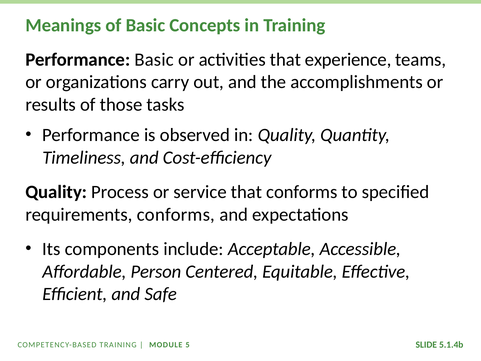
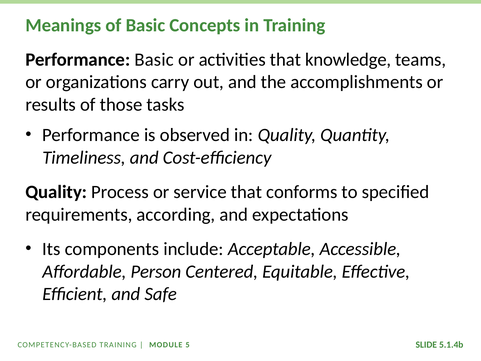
experience: experience -> knowledge (348, 60)
requirements conforms: conforms -> according (176, 214)
